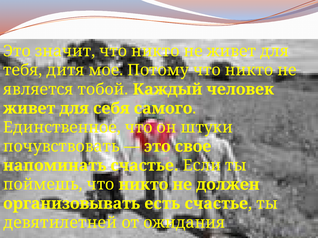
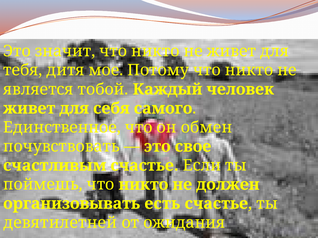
штуки: штуки -> обмен (207, 128)
напоминать: напоминать -> счастливым (55, 166)
